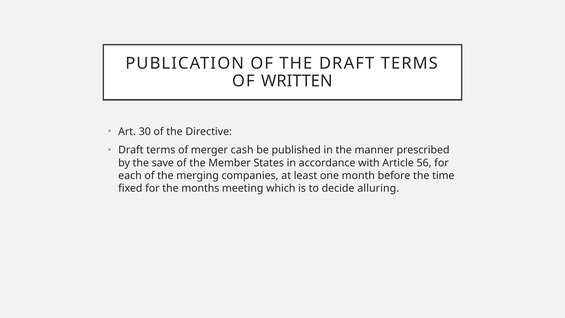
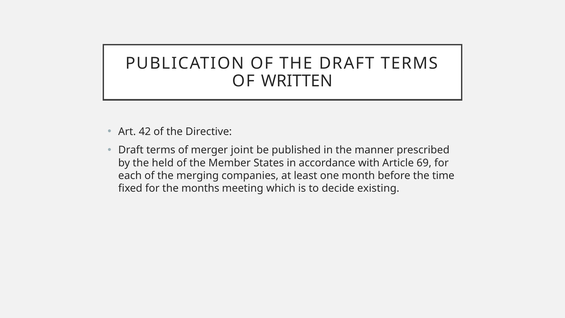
30: 30 -> 42 (145, 131)
cash: cash -> joint (242, 150)
save: save -> held (163, 163)
56: 56 -> 69 (424, 163)
alluring: alluring -> existing (378, 188)
